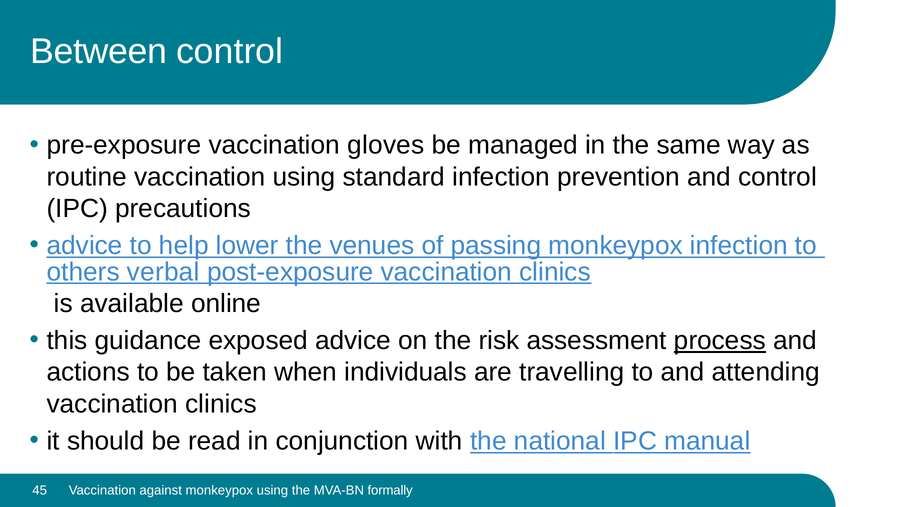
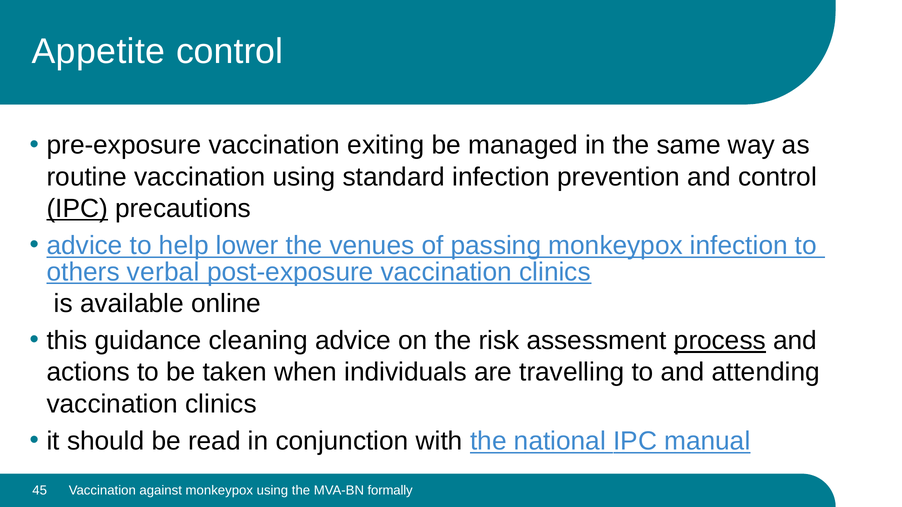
Between: Between -> Appetite (98, 52)
gloves: gloves -> exiting (386, 145)
IPC underline: none -> present (77, 209)
exposed: exposed -> cleaning (258, 341)
